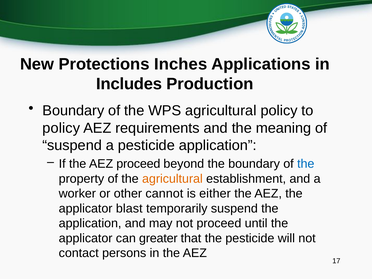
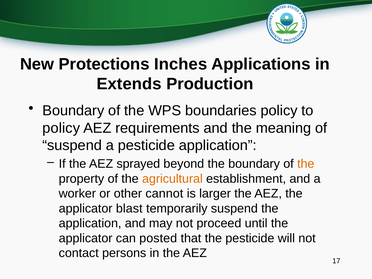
Includes: Includes -> Extends (129, 84)
WPS agricultural: agricultural -> boundaries (221, 111)
AEZ proceed: proceed -> sprayed (138, 164)
the colour: blue -> orange (306, 164)
either: either -> larger (215, 194)
greater: greater -> posted (158, 238)
